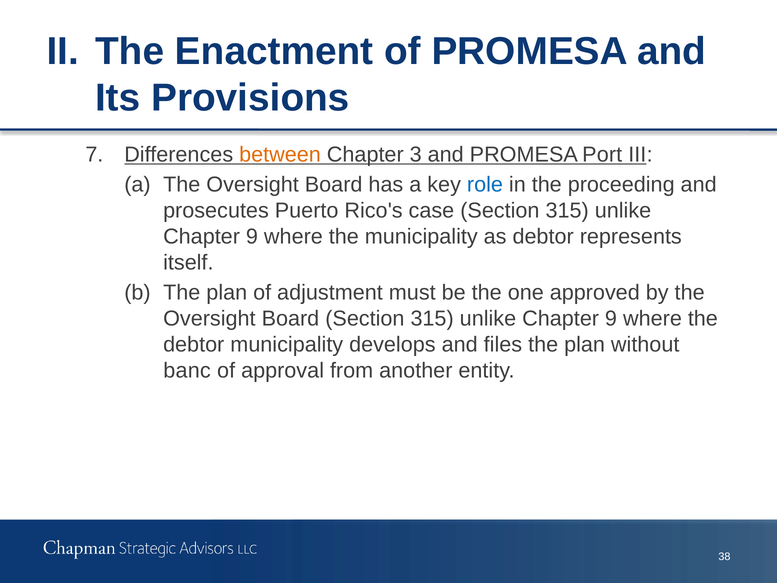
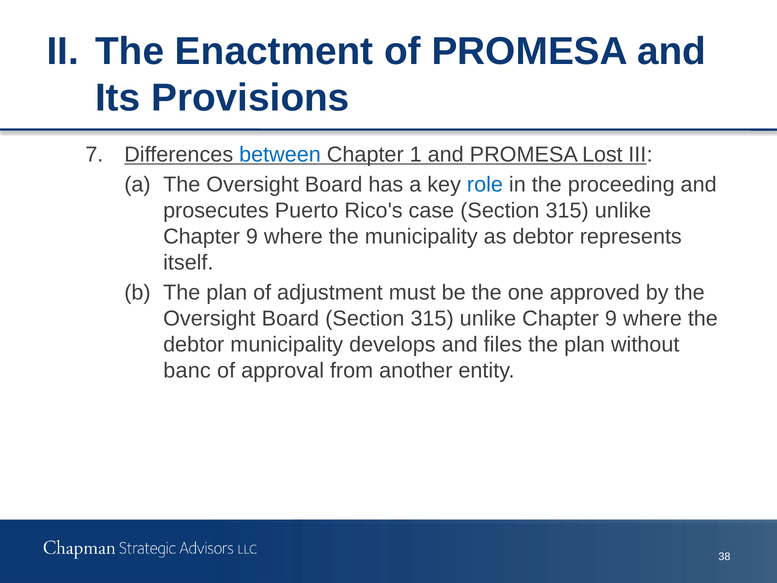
between colour: orange -> blue (280, 154)
3: 3 -> 1 (416, 154)
Port: Port -> Lost (602, 154)
